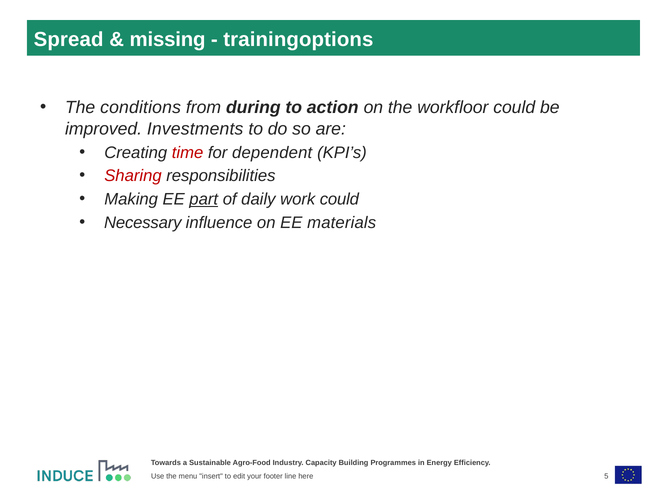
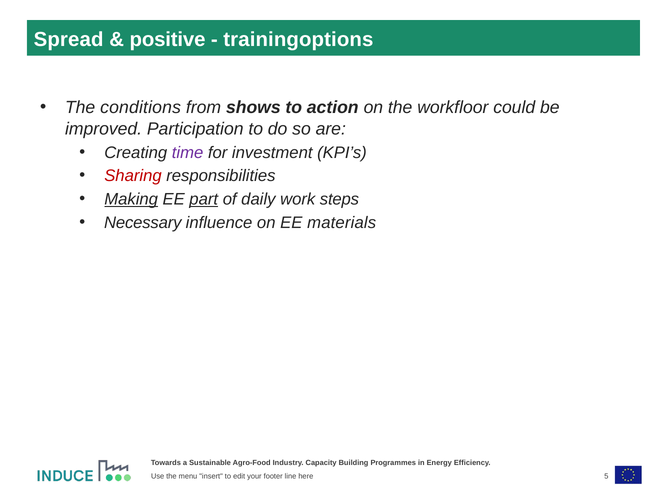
missing: missing -> positive (168, 39)
during: during -> shows (253, 108)
Investments: Investments -> Participation (195, 129)
time colour: red -> purple (188, 153)
dependent: dependent -> investment (272, 153)
Making underline: none -> present (131, 199)
work could: could -> steps (339, 199)
